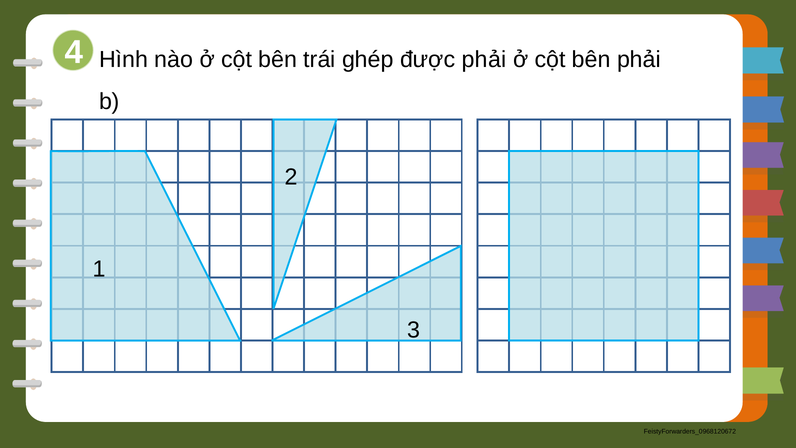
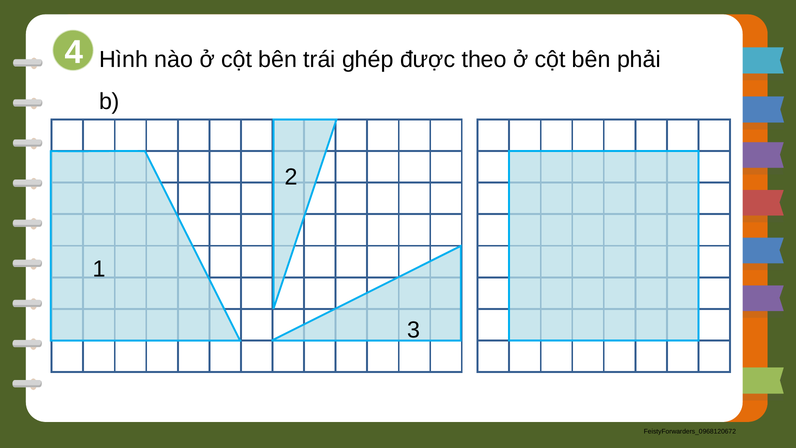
được phải: phải -> theo (484, 60)
